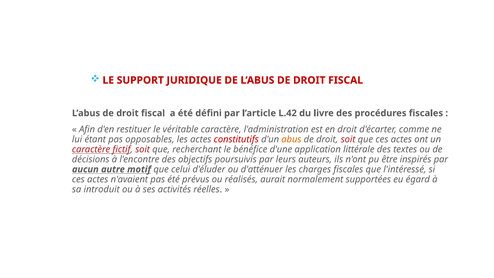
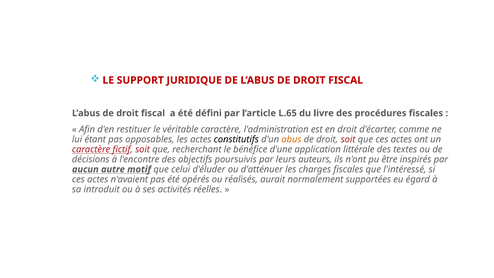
L.42: L.42 -> L.65 (288, 113)
constitutifs colour: red -> black (236, 139)
prévus: prévus -> opérés (196, 179)
